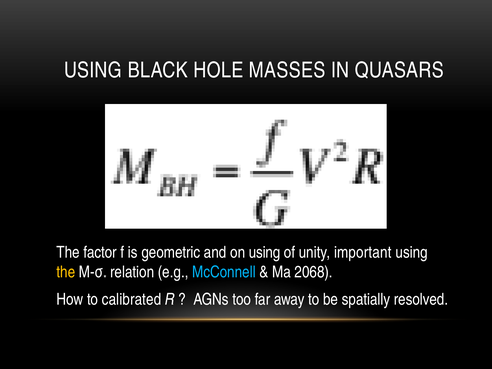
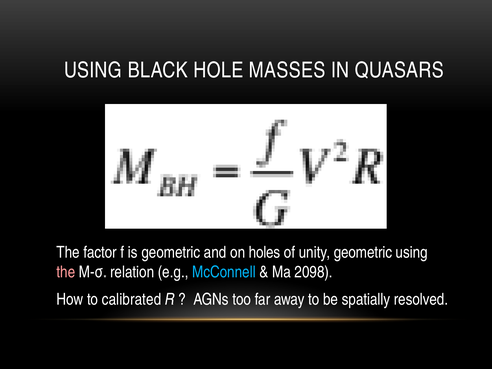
on using: using -> holes (265, 253)
unity important: important -> geometric (363, 253)
the colour: yellow -> pink (66, 272)
2068: 2068 -> 2098 (314, 272)
